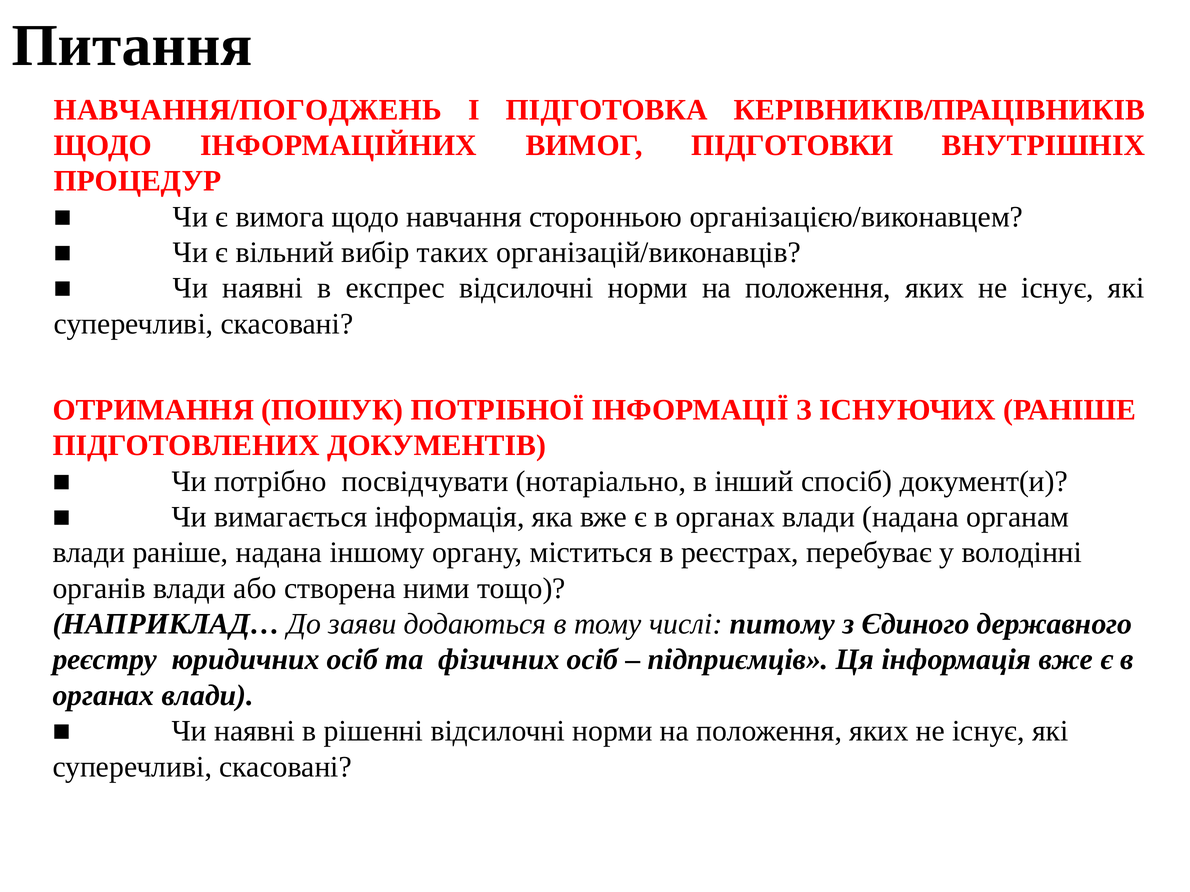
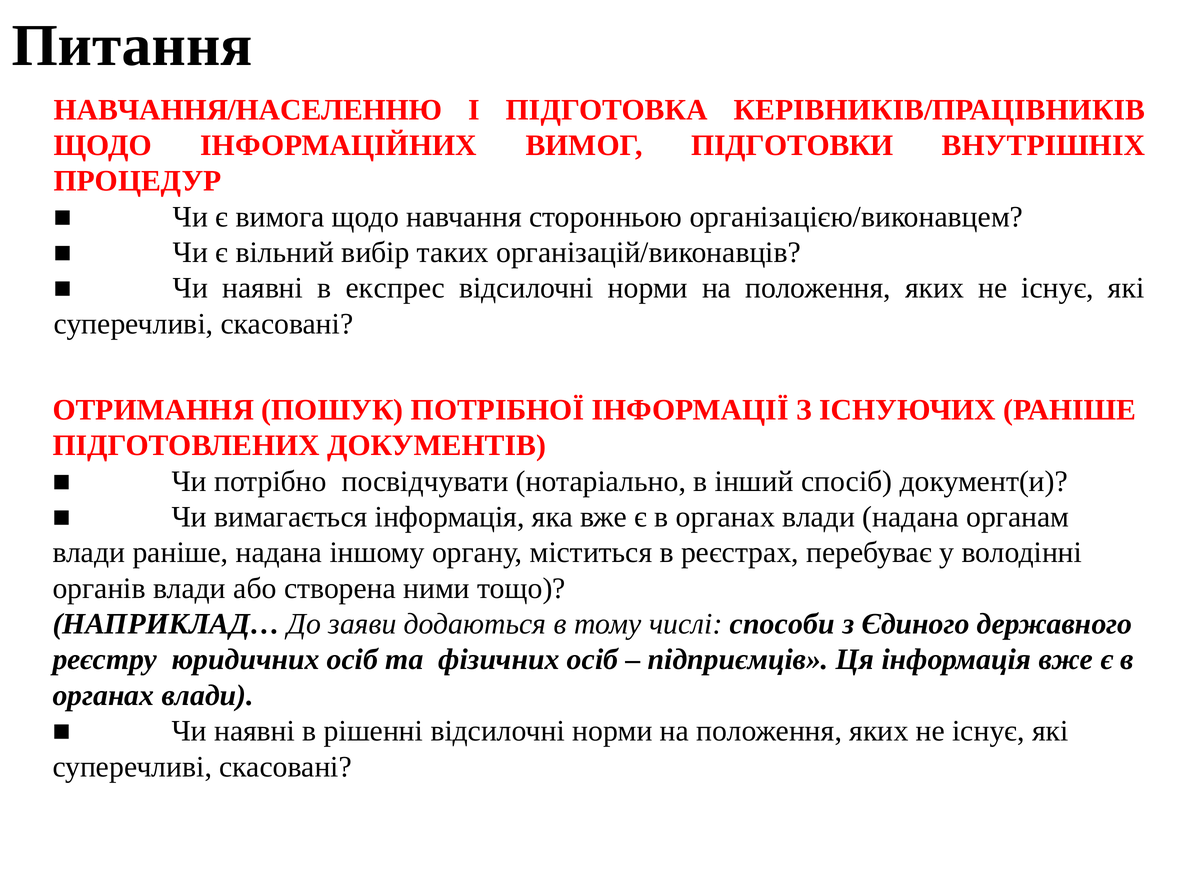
НАВЧАННЯ/ПОГОДЖЕНЬ: НАВЧАННЯ/ПОГОДЖЕНЬ -> НАВЧАННЯ/НАСЕЛЕННЮ (248, 110)
питому: питому -> способи (782, 624)
